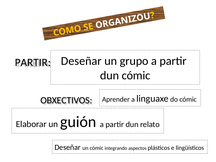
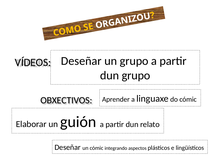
PARTIR: PARTIR -> VÍDEOS (33, 62)
dun cómic: cómic -> grupo (136, 75)
